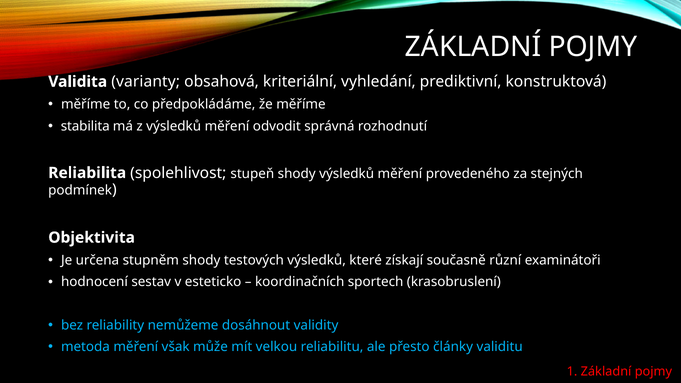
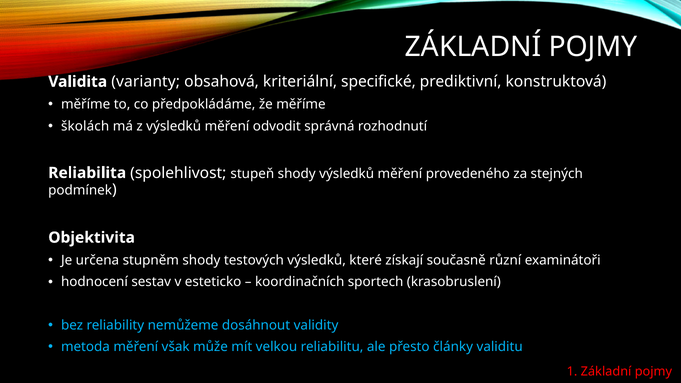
vyhledání: vyhledání -> specifické (378, 82)
stabilita: stabilita -> školách (85, 126)
